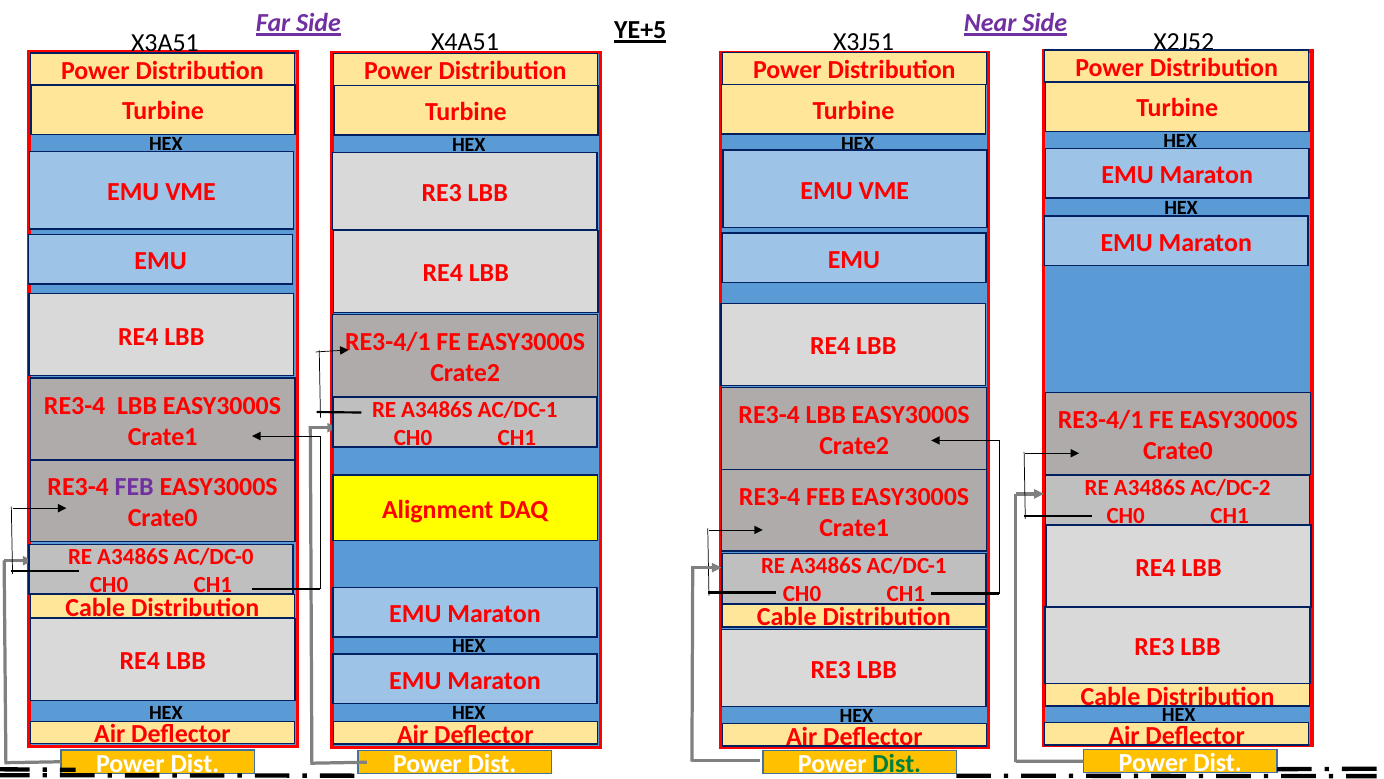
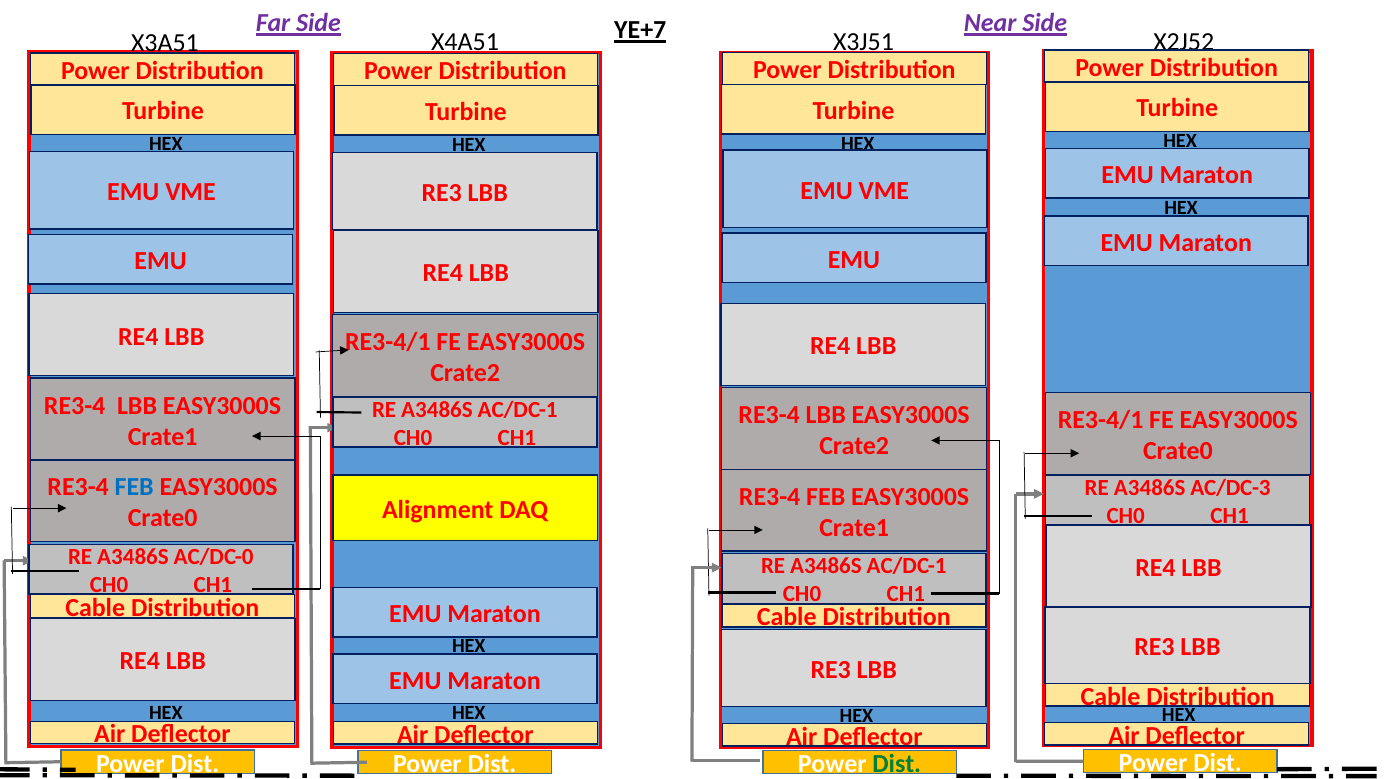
YE+5: YE+5 -> YE+7 (640, 30)
FEB colour: purple -> blue (134, 487)
AC/DC-2: AC/DC-2 -> AC/DC-3 (1231, 488)
